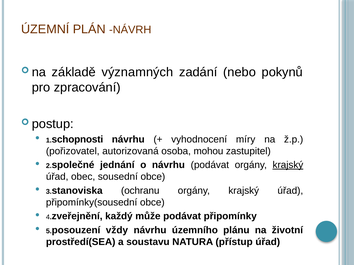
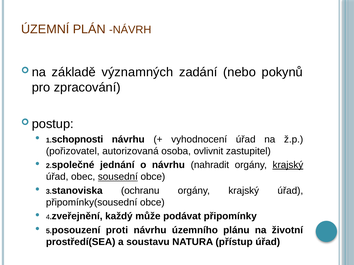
vyhodnocení míry: míry -> úřad (246, 140)
mohou: mohou -> ovlivnit (208, 151)
návrhu podávat: podávat -> nahradit (210, 165)
sousední underline: none -> present (118, 177)
vždy: vždy -> proti (117, 230)
